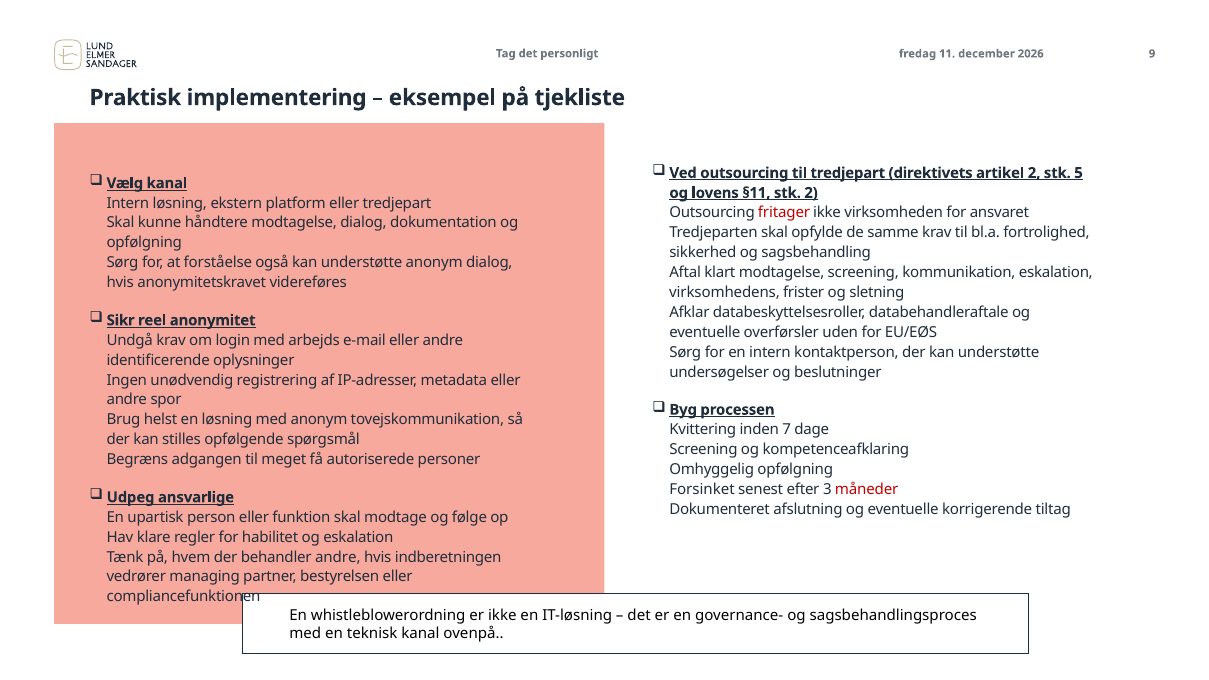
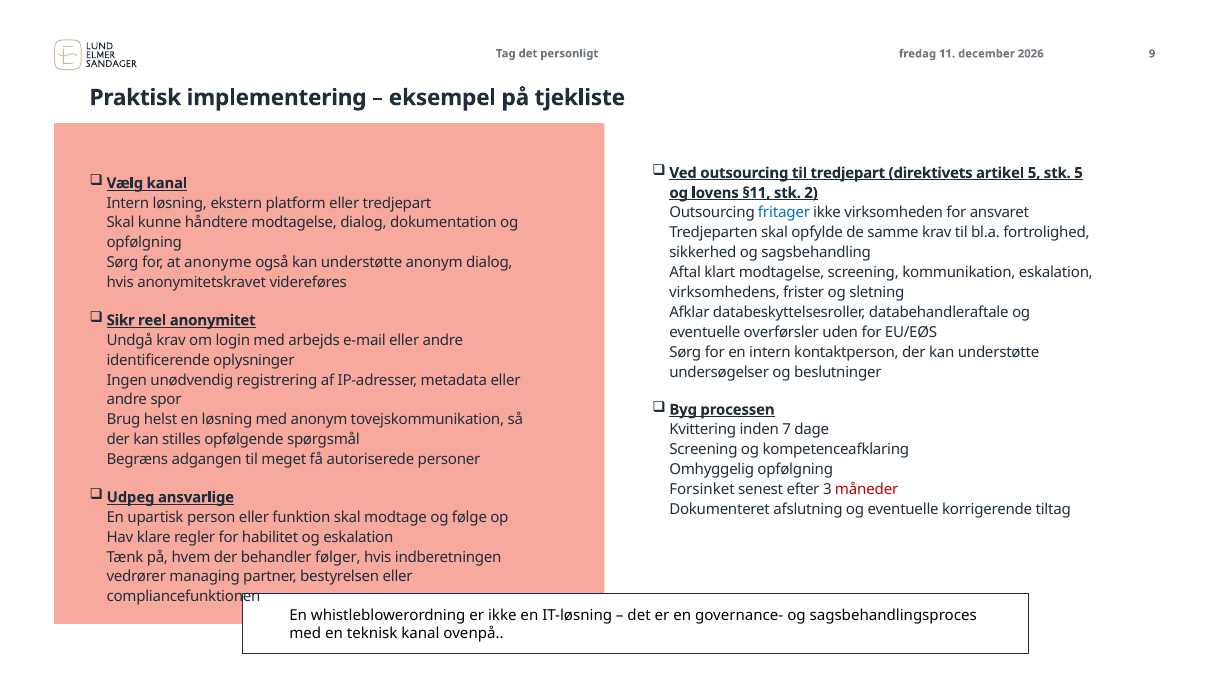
artikel 2: 2 -> 5 (1034, 173)
fritager colour: red -> blue (784, 213)
forståelse: forståelse -> anonyme (218, 263)
behandler andre: andre -> følger (338, 557)
